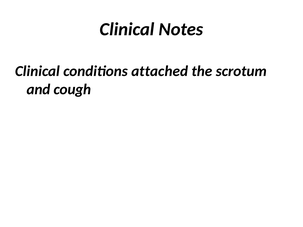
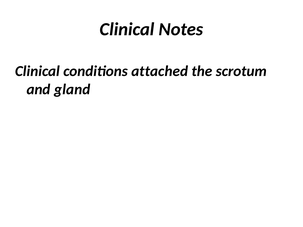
cough: cough -> gland (72, 90)
